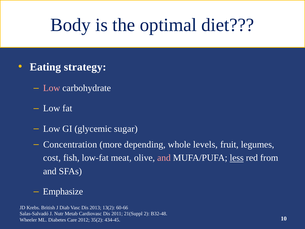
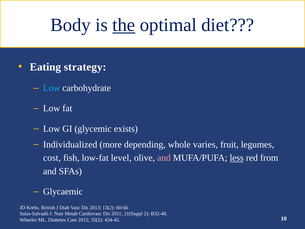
the underline: none -> present (124, 25)
Low colour: pink -> light blue (52, 88)
sugar: sugar -> exists (126, 129)
Concentration: Concentration -> Individualized (70, 144)
levels: levels -> varies (205, 144)
meat: meat -> level (121, 158)
Emphasize: Emphasize -> Glycaemic (63, 191)
